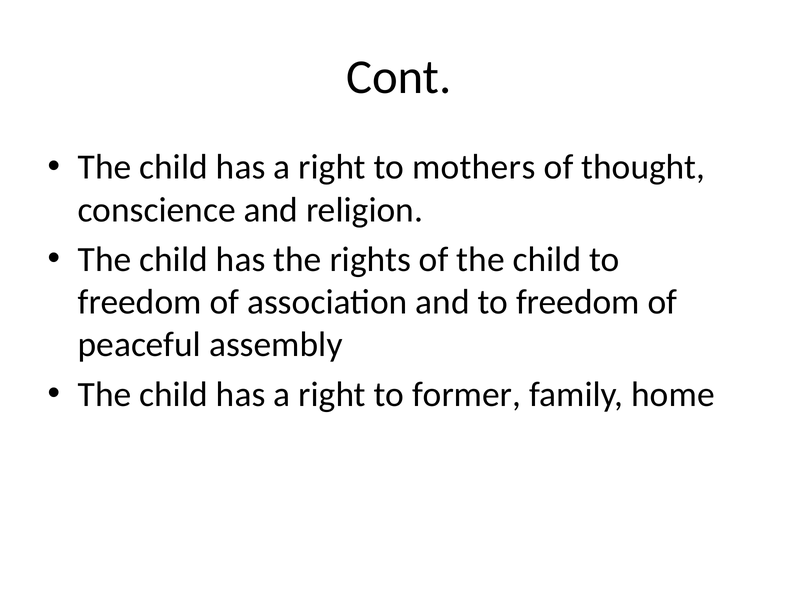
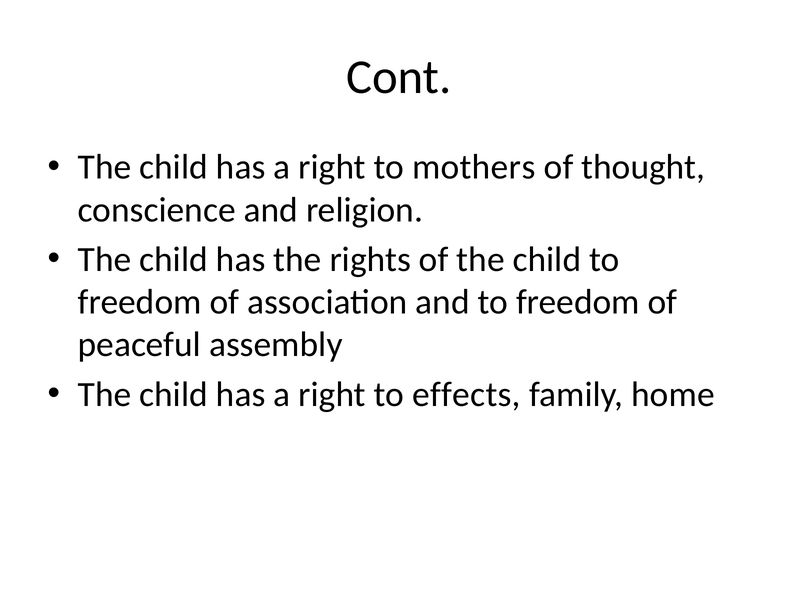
former: former -> effects (466, 395)
